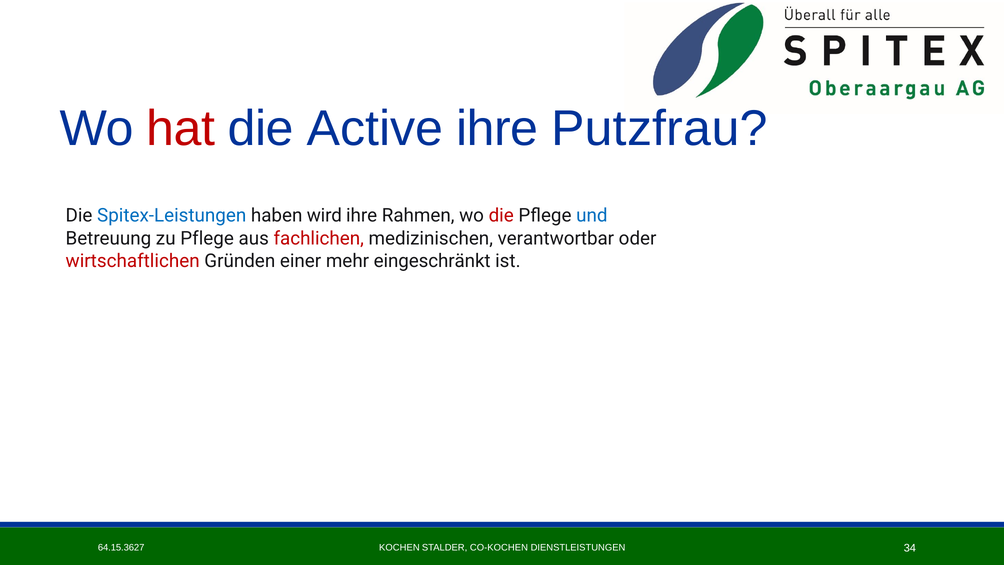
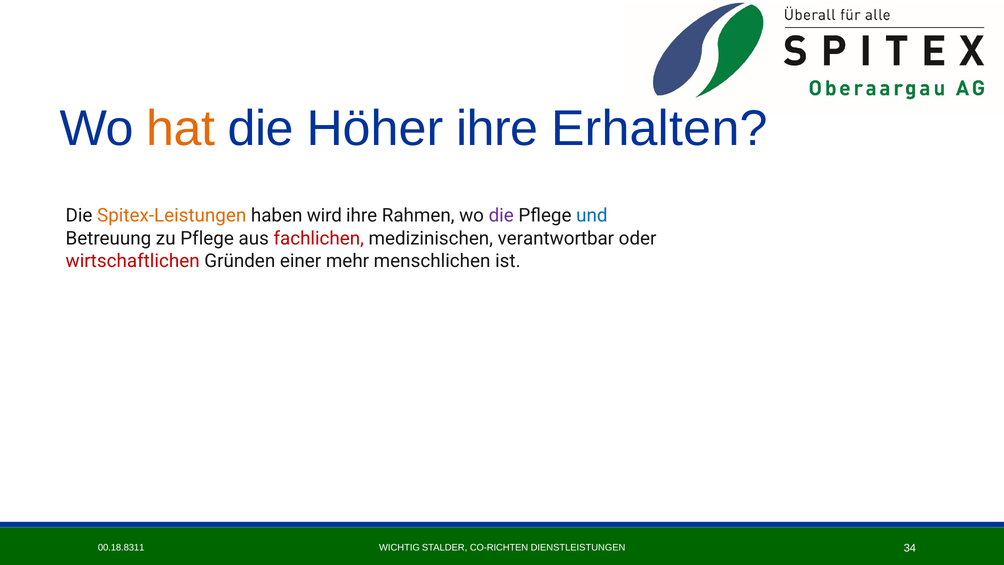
hat colour: red -> orange (181, 128)
Active: Active -> Höher (375, 128)
Putzfrau: Putzfrau -> Erhalten (659, 128)
Spitex-Leistungen colour: blue -> orange (172, 216)
die colour: red -> purple (501, 216)
eingeschränkt: eingeschränkt -> menschlichen (432, 261)
64.15.3627: 64.15.3627 -> 00.18.8311 (121, 548)
KOCHEN: KOCHEN -> WICHTIG (399, 548)
CO-KOCHEN: CO-KOCHEN -> CO-RICHTEN (499, 548)
